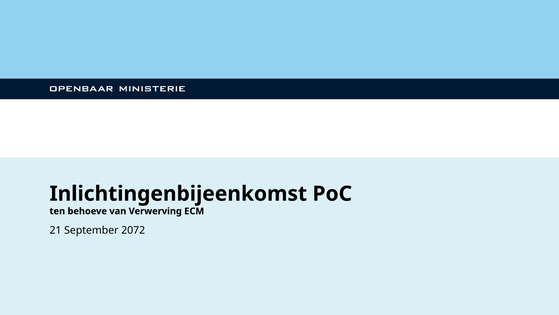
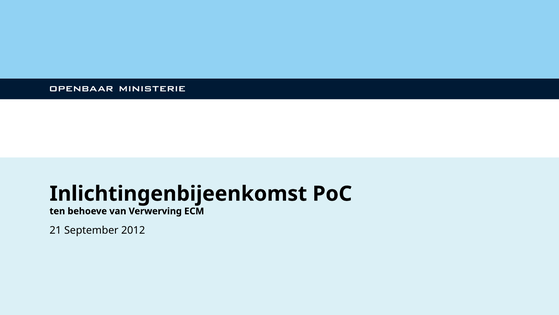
2072: 2072 -> 2012 (133, 230)
